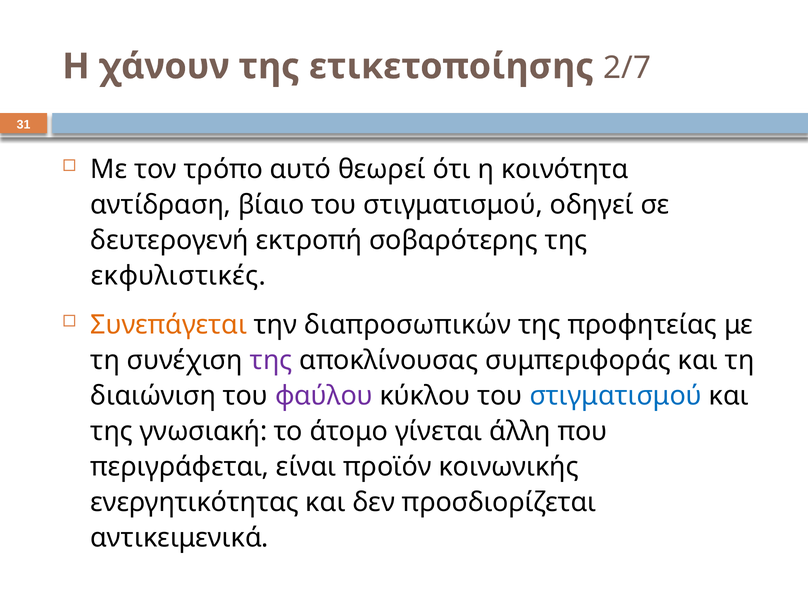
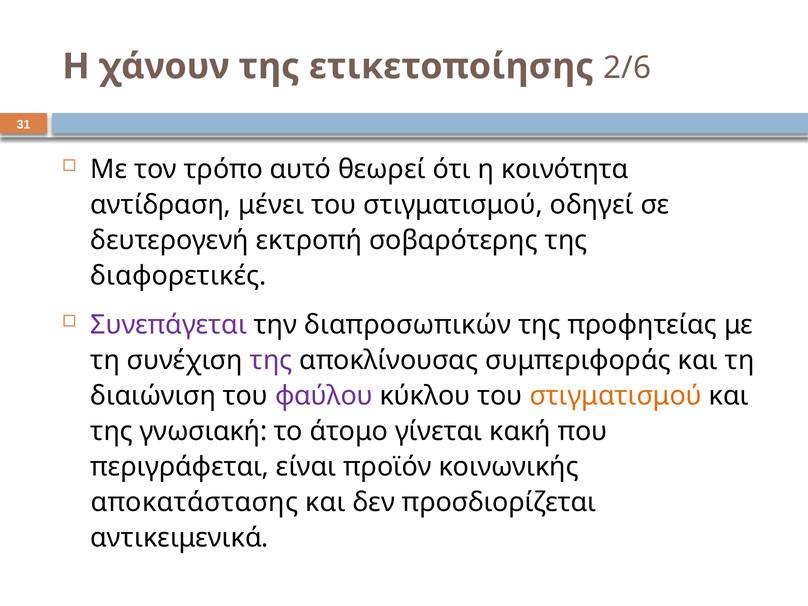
2/7: 2/7 -> 2/6 (627, 68)
βίαιο: βίαιο -> μένει (271, 205)
εκφυλιστικές: εκφυλιστικές -> διαφορετικές (179, 276)
Συνεπάγεται colour: orange -> purple (169, 325)
στιγματισμού colour: blue -> orange (616, 396)
άλλη: άλλη -> κακή (520, 431)
ενεργητικότητας: ενεργητικότητας -> αποκατάστασης (194, 502)
